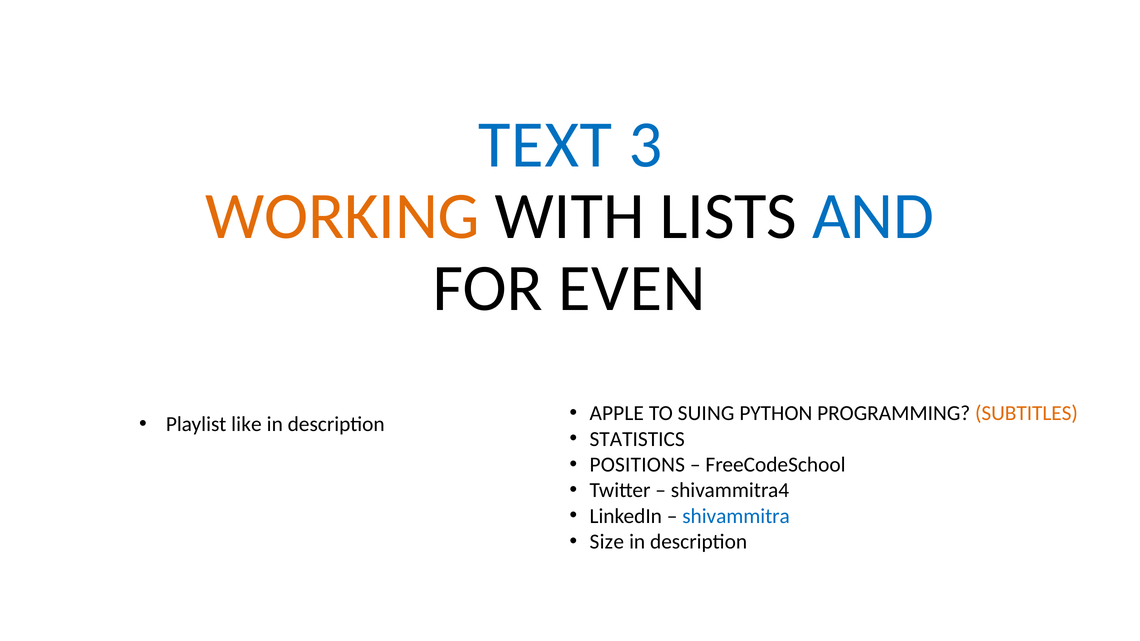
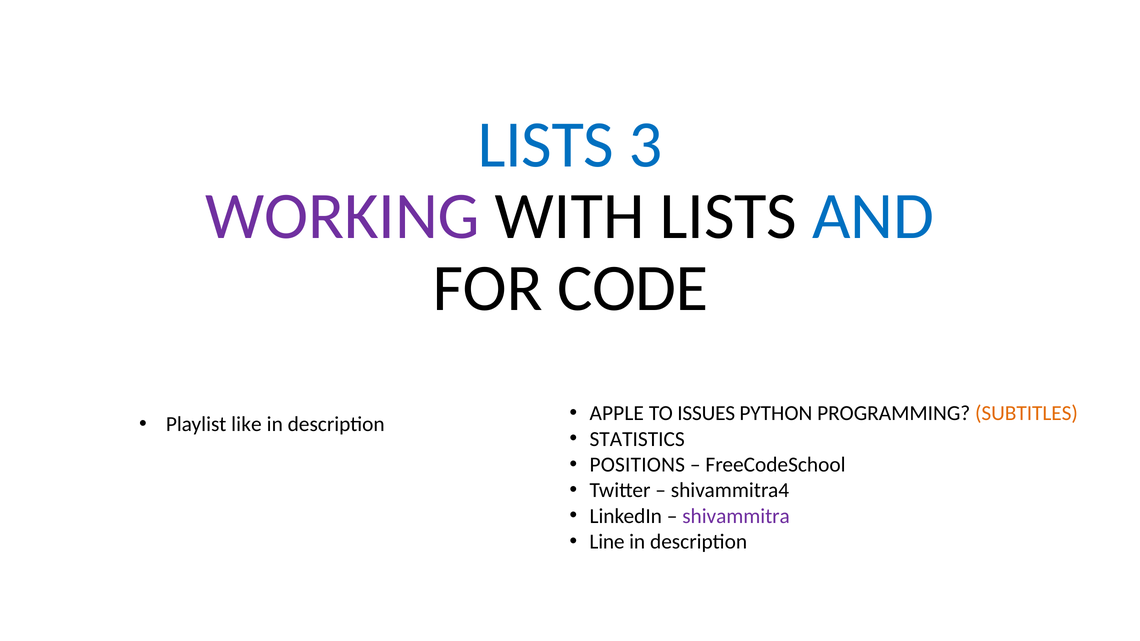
TEXT: TEXT -> LISTS (546, 145)
WORKING colour: orange -> purple (342, 217)
EVEN: EVEN -> CODE (633, 288)
SUING: SUING -> ISSUES (706, 414)
shivammitra colour: blue -> purple (736, 516)
Size: Size -> Line (607, 542)
